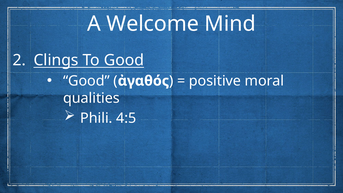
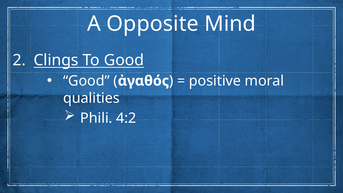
Welcome: Welcome -> Opposite (153, 24)
4:5: 4:5 -> 4:2 (126, 118)
